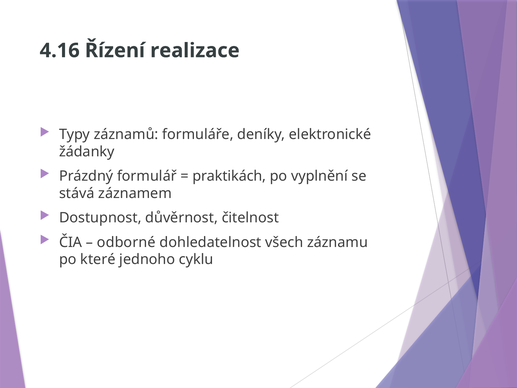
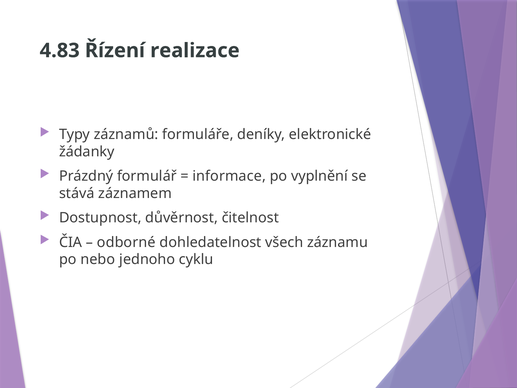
4.16: 4.16 -> 4.83 (60, 51)
praktikách: praktikách -> informace (229, 176)
které: které -> nebo (98, 259)
